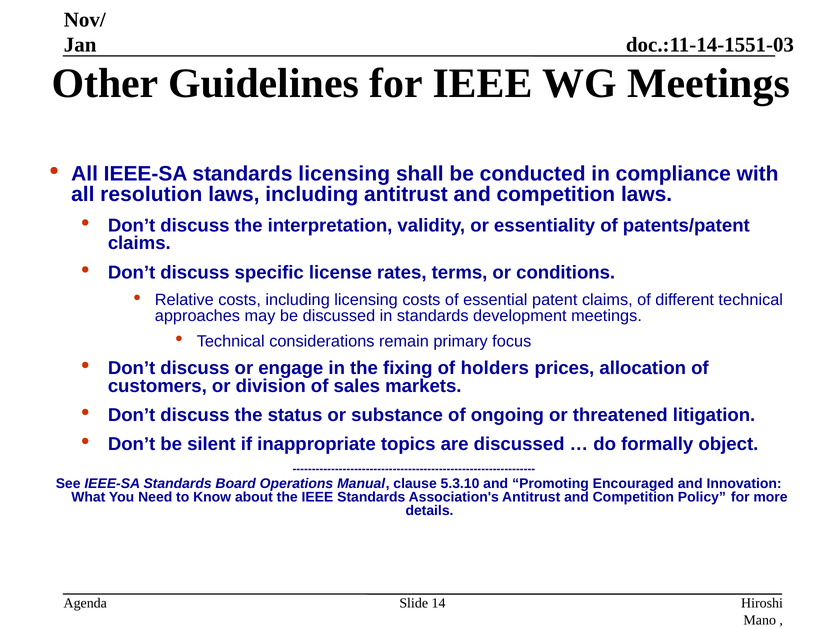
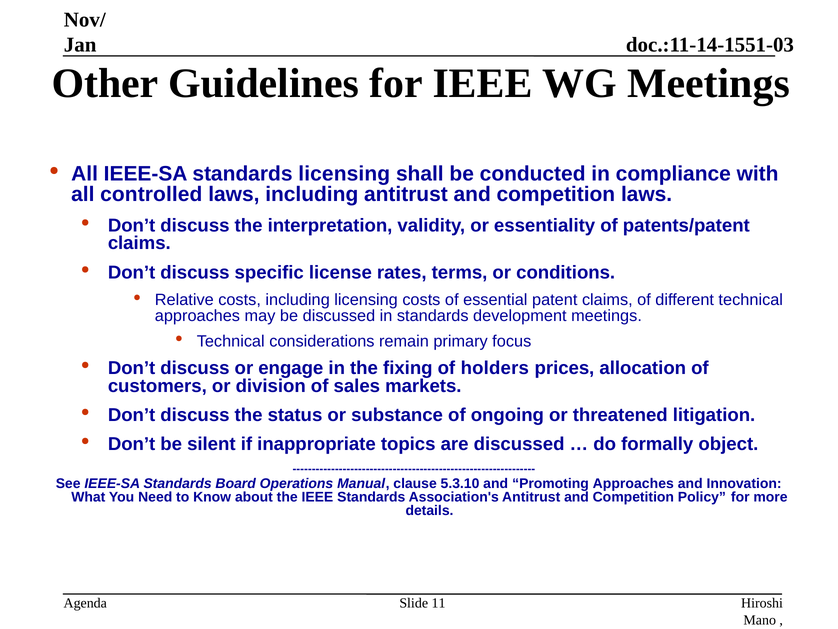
resolution: resolution -> controlled (151, 194)
Promoting Encouraged: Encouraged -> Approaches (633, 483)
14: 14 -> 11 (439, 603)
